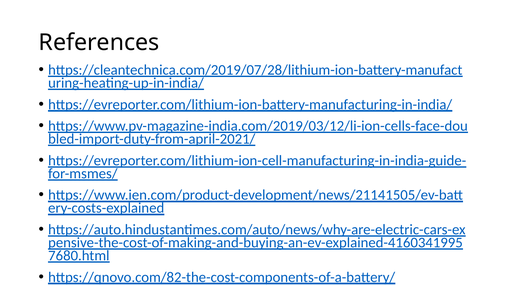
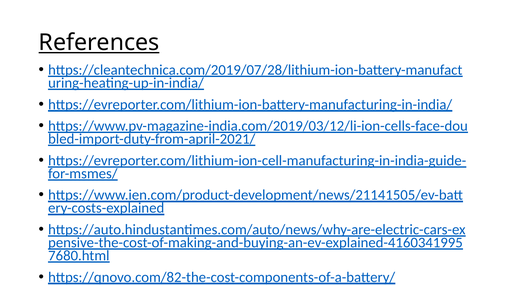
References underline: none -> present (99, 43)
